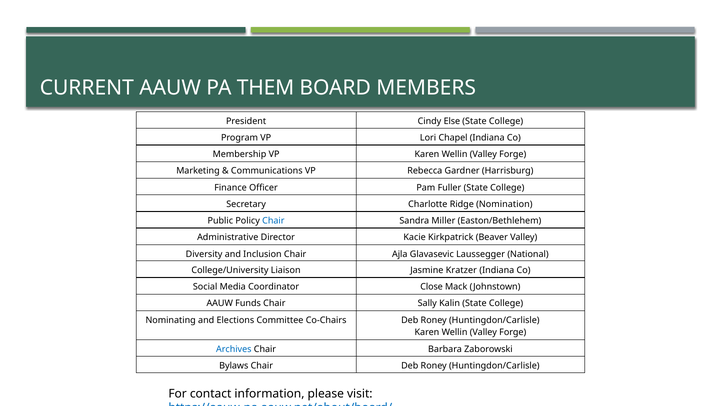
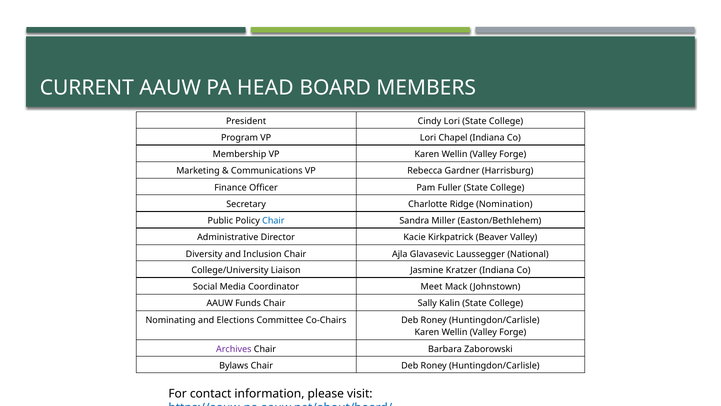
THEM: THEM -> HEAD (265, 88)
Cindy Else: Else -> Lori (452, 121)
Close: Close -> Meet (431, 287)
Archives colour: blue -> purple (234, 349)
